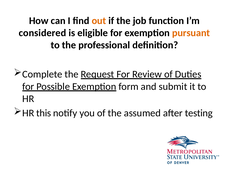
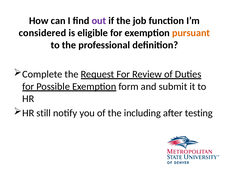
out colour: orange -> purple (99, 21)
this: this -> still (44, 113)
assumed: assumed -> including (142, 113)
